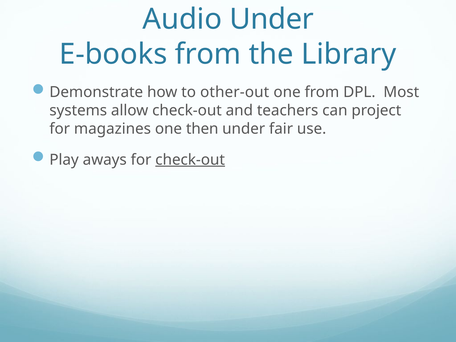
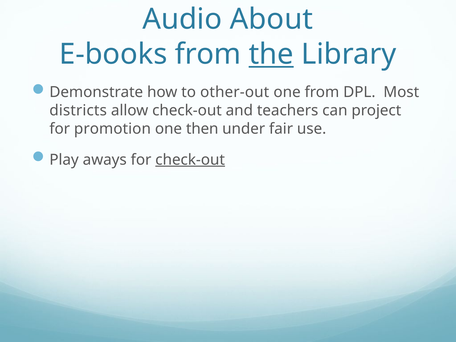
Audio Under: Under -> About (271, 19)
the underline: none -> present (271, 54)
systems: systems -> districts (78, 111)
magazines: magazines -> promotion (112, 129)
